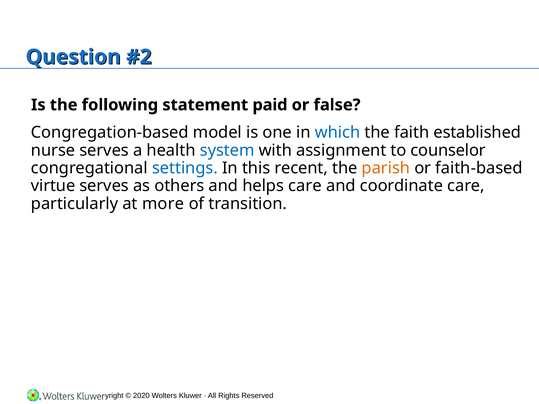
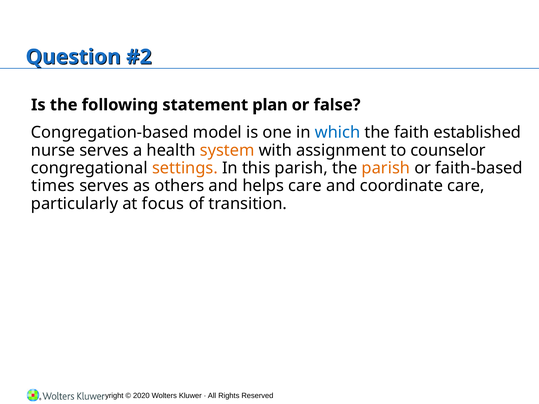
paid: paid -> plan (270, 105)
system colour: blue -> orange (227, 150)
settings colour: blue -> orange (185, 168)
this recent: recent -> parish (301, 168)
virtue: virtue -> times (53, 186)
more: more -> focus (163, 204)
